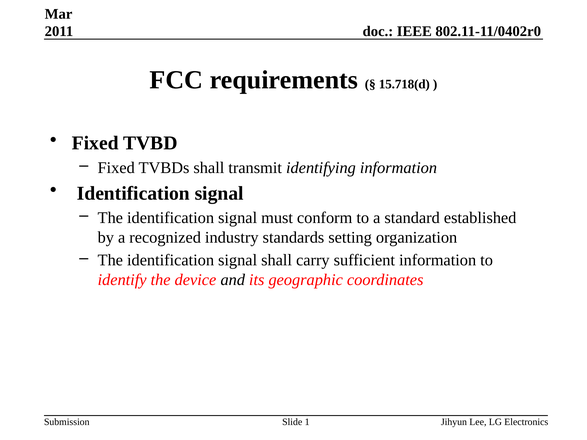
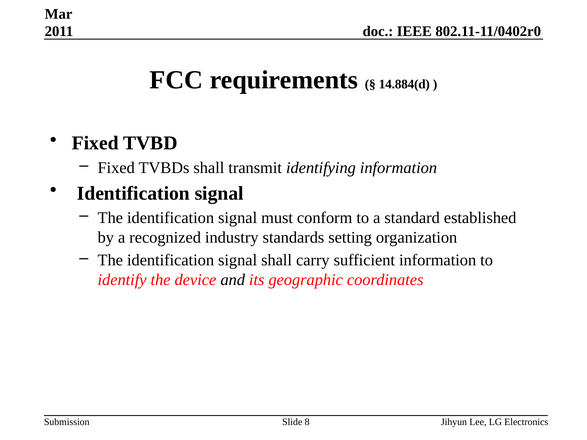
15.718(d: 15.718(d -> 14.884(d (404, 84)
1: 1 -> 8 (307, 422)
